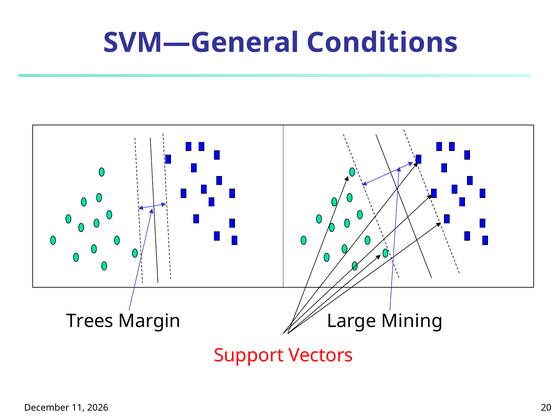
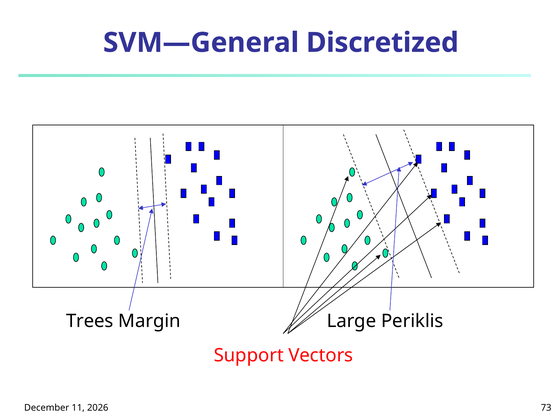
Conditions: Conditions -> Discretized (382, 43)
Mining: Mining -> Periklis (412, 322)
20: 20 -> 73 (546, 409)
